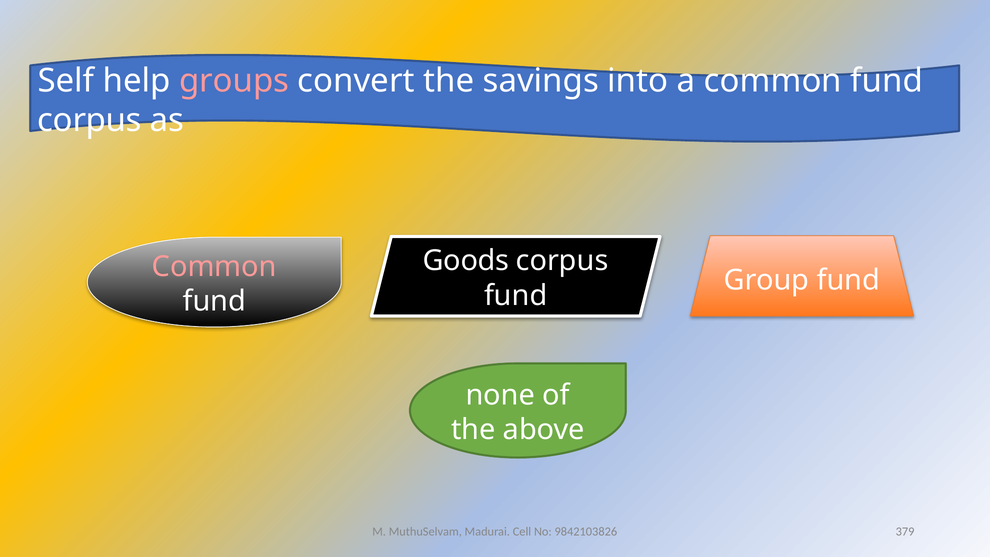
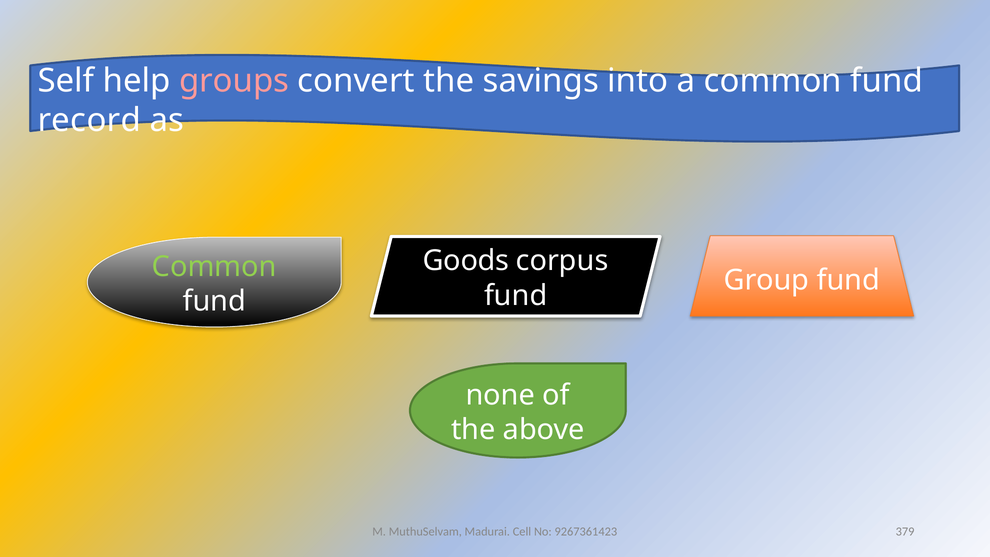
corpus: corpus -> record (89, 120)
Common colour: pink -> light green (214, 267)
9842103826: 9842103826 -> 9267361423 (586, 532)
